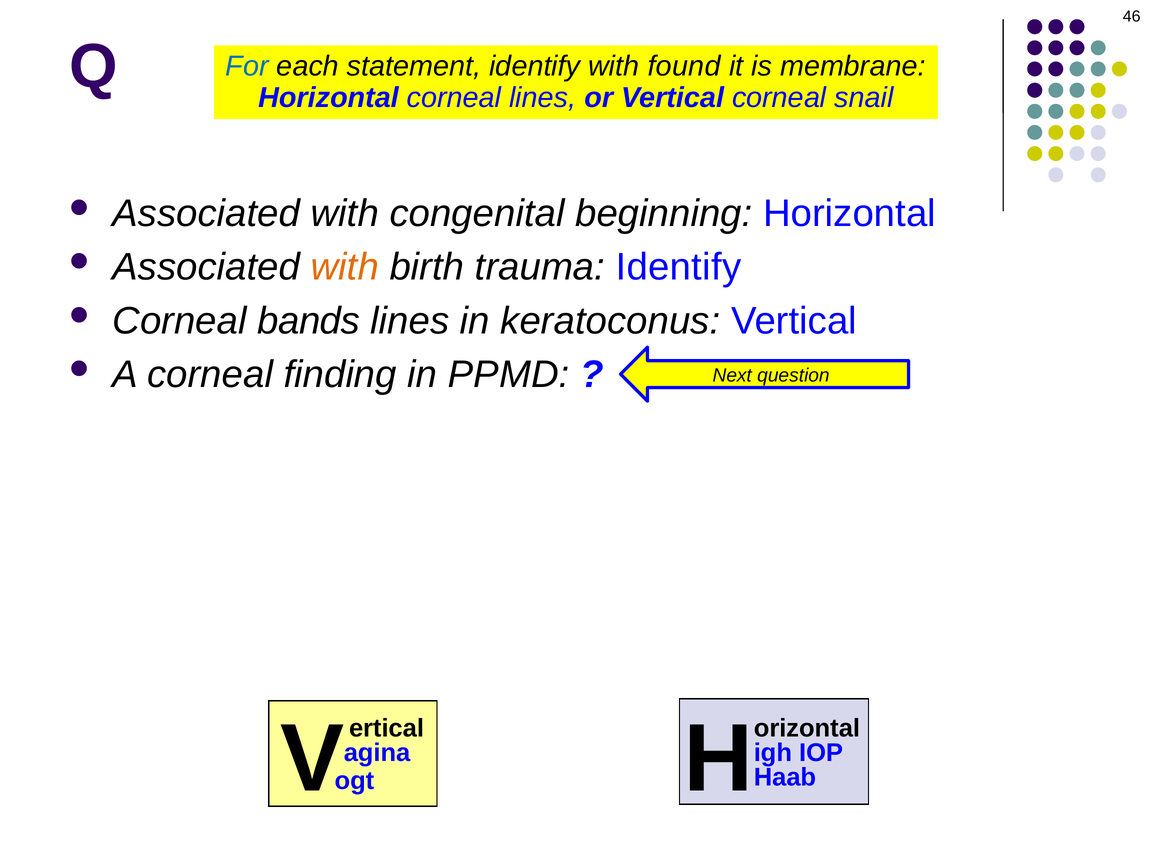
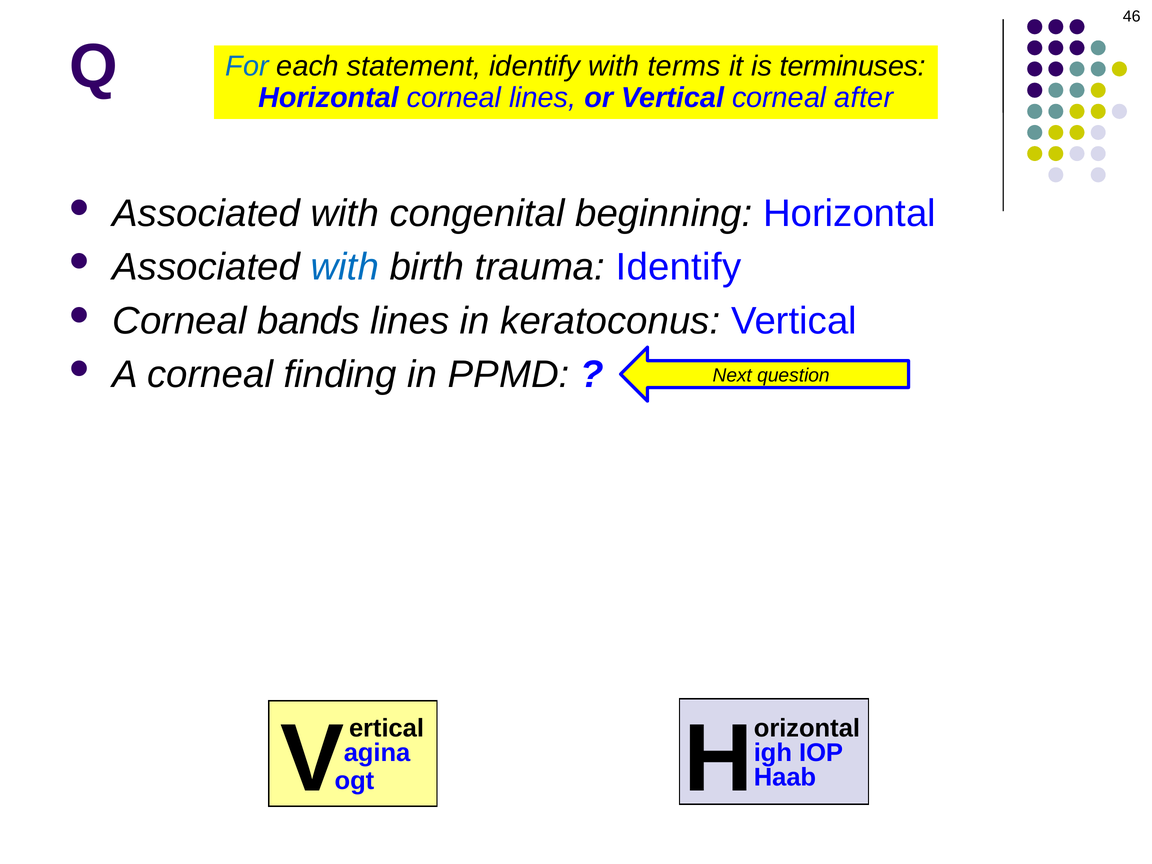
found: found -> terms (684, 66)
membrane: membrane -> terminuses (853, 66)
snail: snail -> after (864, 98)
with colour: orange -> blue (345, 267)
